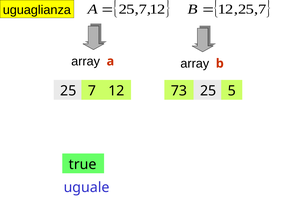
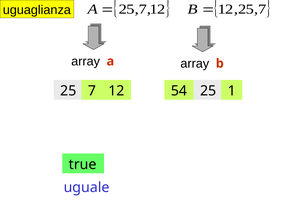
73: 73 -> 54 (179, 91)
5: 5 -> 1 (232, 91)
